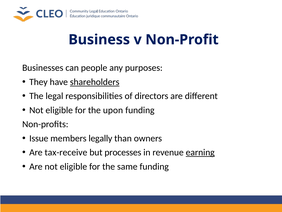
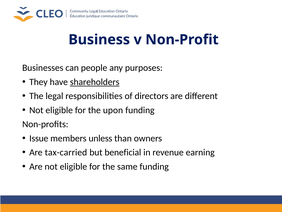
legally: legally -> unless (100, 138)
tax-receive: tax-receive -> tax-carried (66, 152)
processes: processes -> beneficial (123, 152)
earning underline: present -> none (200, 152)
